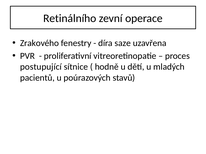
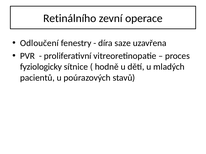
Zrakového: Zrakového -> Odloučení (39, 43)
postupující: postupující -> fyziologicky (41, 67)
